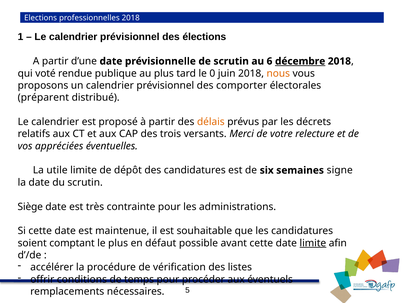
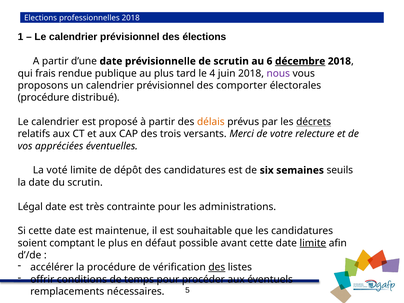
voté: voté -> frais (45, 73)
0: 0 -> 4 (212, 73)
nous colour: orange -> purple (278, 73)
préparent: préparent -> procédure (43, 98)
décrets underline: none -> present (314, 122)
utile: utile -> voté (57, 170)
signe: signe -> seuils (340, 170)
Siège: Siège -> Légal (30, 207)
des underline: none -> present (217, 267)
